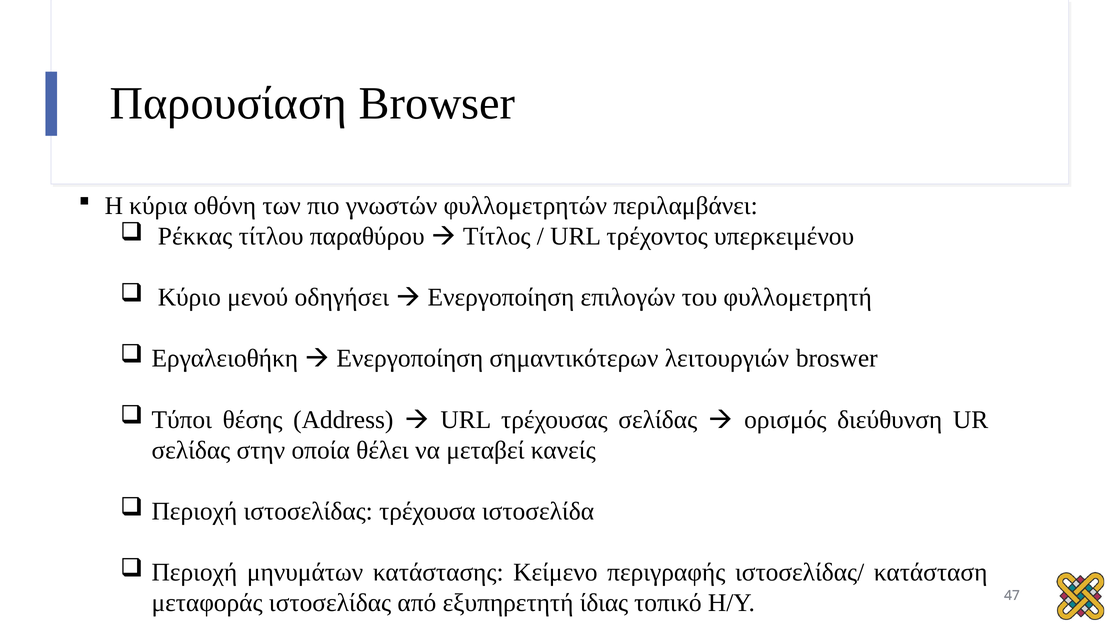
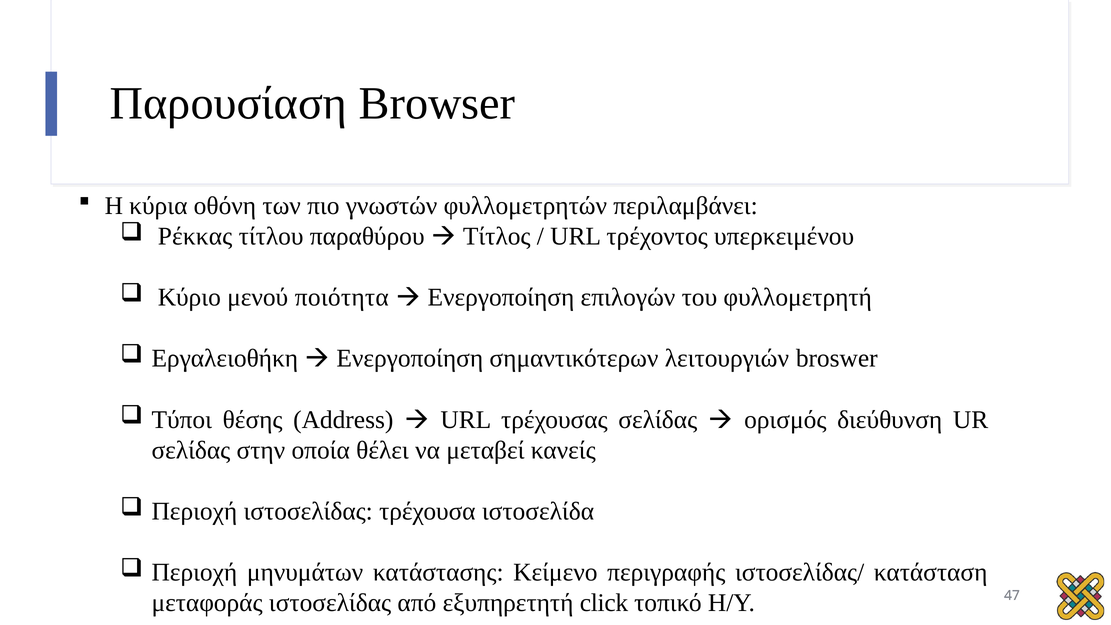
οδηγήσει: οδηγήσει -> ποιότητα (342, 297)
ίδιας: ίδιας -> click (604, 603)
